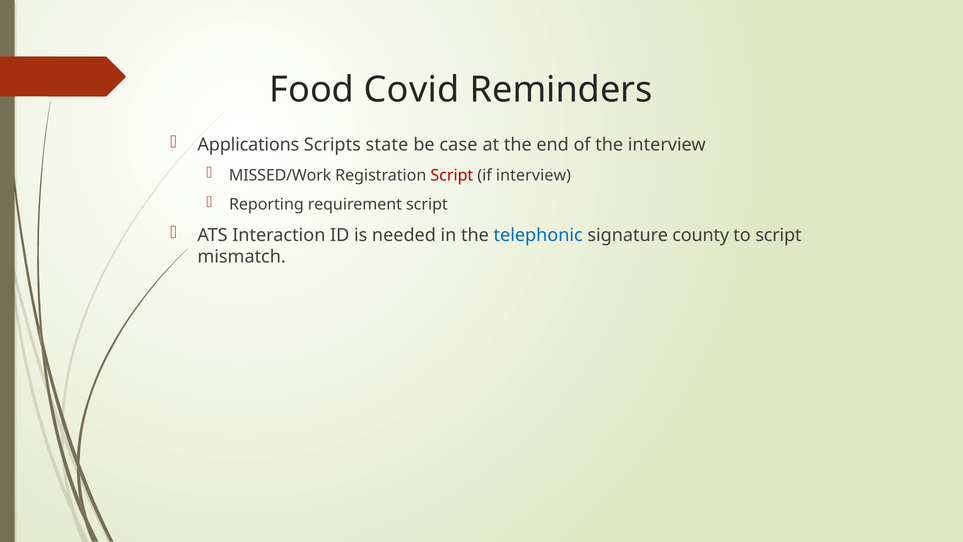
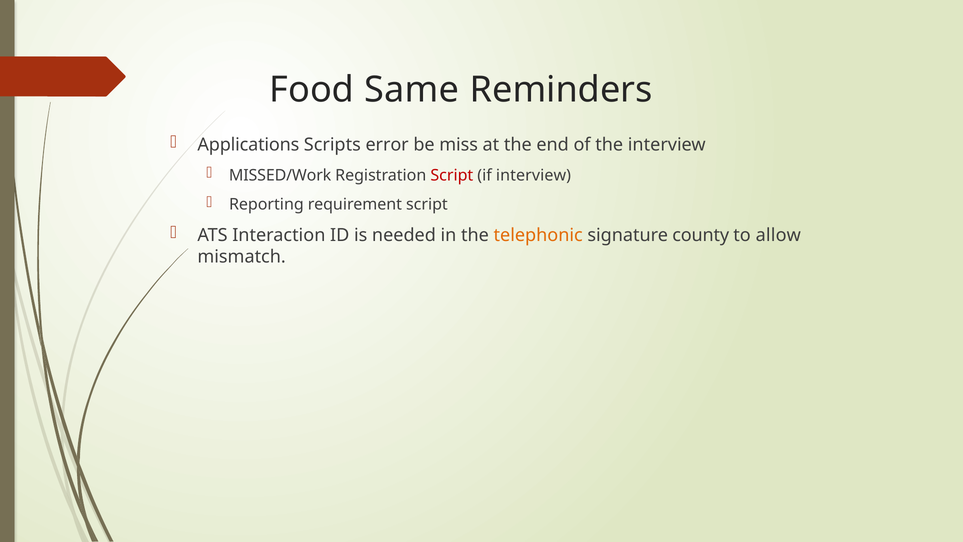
Covid: Covid -> Same (412, 90)
state: state -> error (387, 145)
case: case -> miss (459, 145)
telephonic colour: blue -> orange (538, 235)
to script: script -> allow (778, 235)
